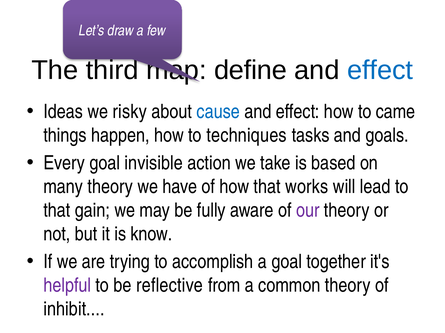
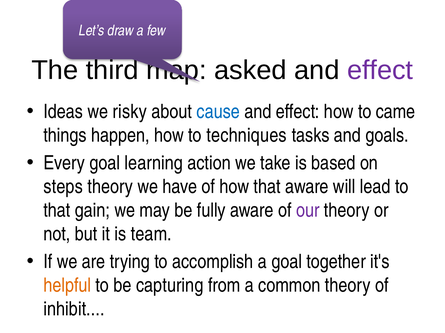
define: define -> asked (250, 70)
effect colour: blue -> purple (380, 70)
invisible: invisible -> learning (154, 163)
many: many -> steps (63, 187)
that works: works -> aware (307, 187)
know: know -> team (151, 235)
helpful colour: purple -> orange (67, 286)
reflective: reflective -> capturing (170, 286)
